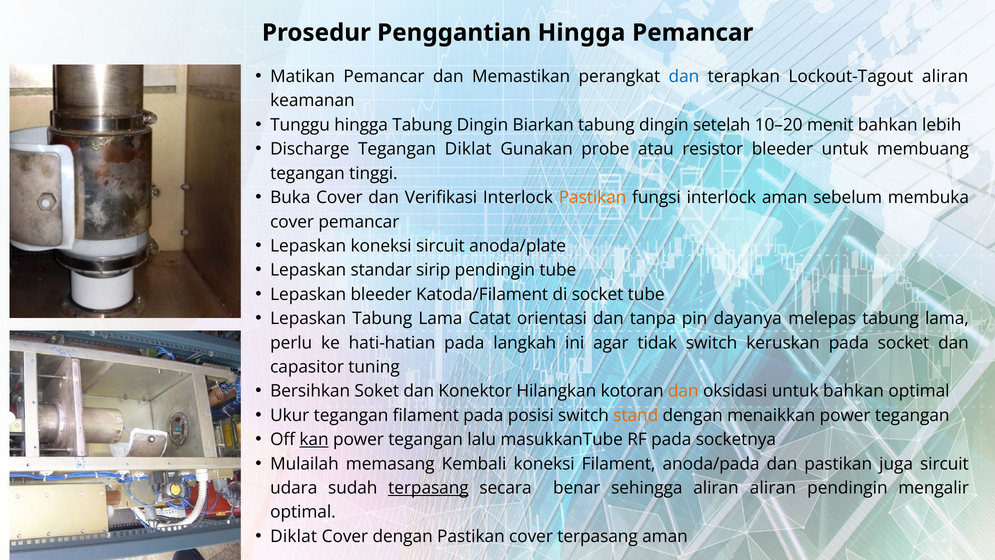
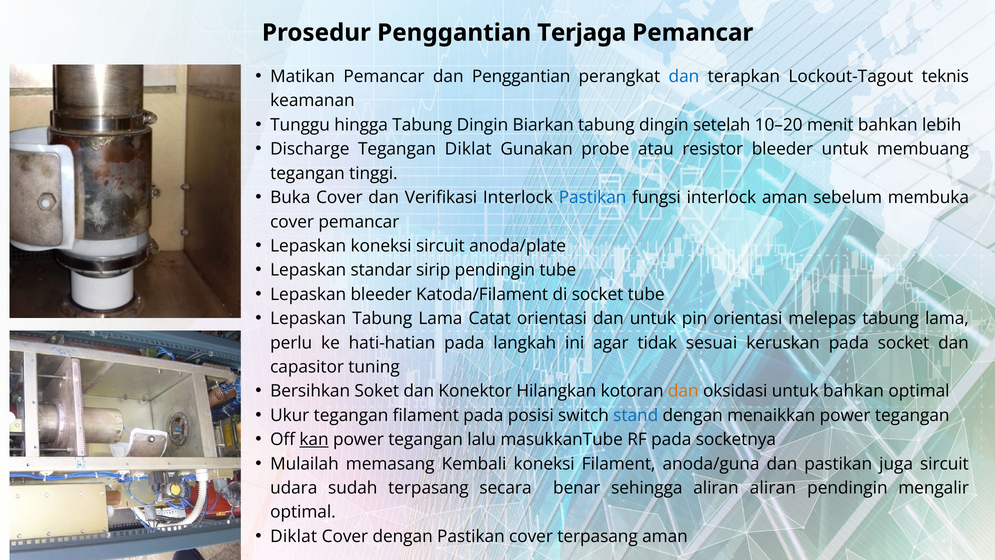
Penggantian Hingga: Hingga -> Terjaga (582, 33)
dan Memastikan: Memastikan -> Penggantian (521, 77)
Lockout-Tagout aliran: aliran -> teknis (945, 77)
Pastikan colour: orange -> blue (593, 197)
dan tanpa: tanpa -> untuk (653, 318)
pin dayanya: dayanya -> orientasi (748, 318)
tidak switch: switch -> sesuai (712, 343)
stand colour: orange -> blue (636, 415)
anoda/pada: anoda/pada -> anoda/guna (711, 464)
terpasang underline: present -> none (428, 488)
